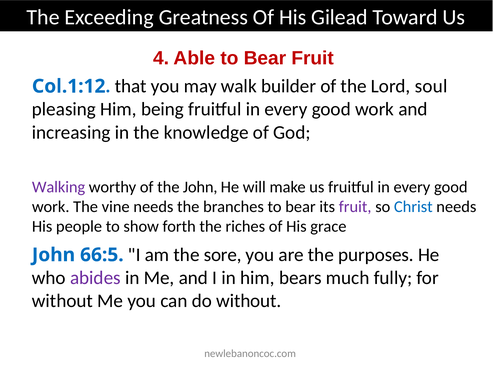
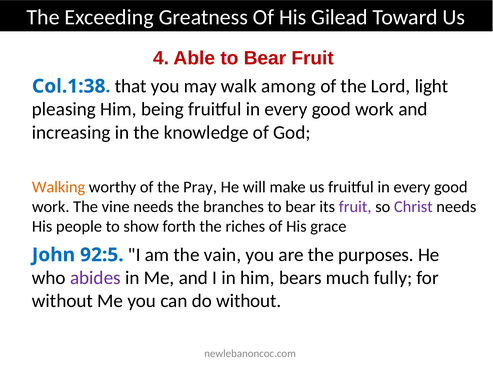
Col.1:12: Col.1:12 -> Col.1:38 (69, 86)
builder: builder -> among (288, 86)
soul: soul -> light (431, 86)
Walking colour: purple -> orange (59, 187)
the John: John -> Pray (200, 187)
Christ colour: blue -> purple (413, 207)
66:5: 66:5 -> 92:5 (102, 255)
sore: sore -> vain (223, 255)
